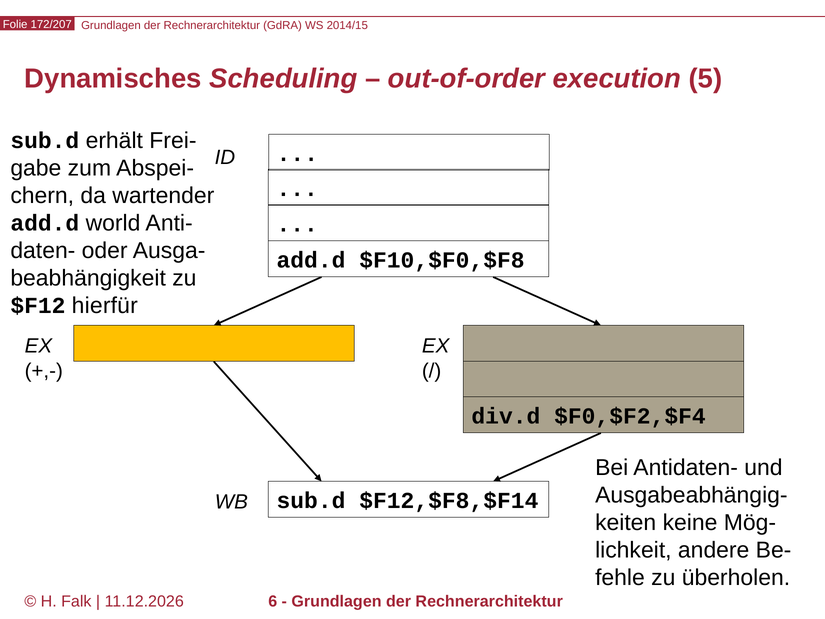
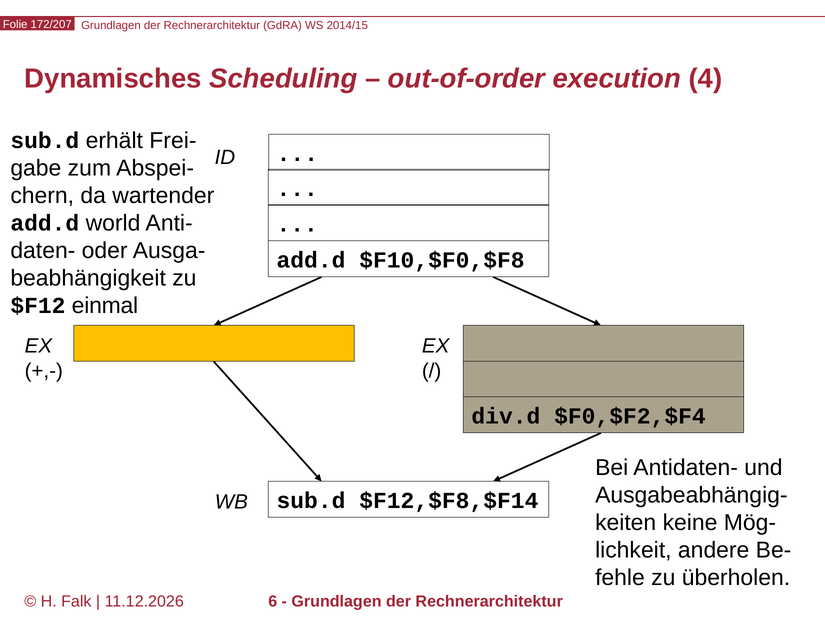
5: 5 -> 4 (706, 78)
hierfür: hierfür -> einmal (105, 305)
